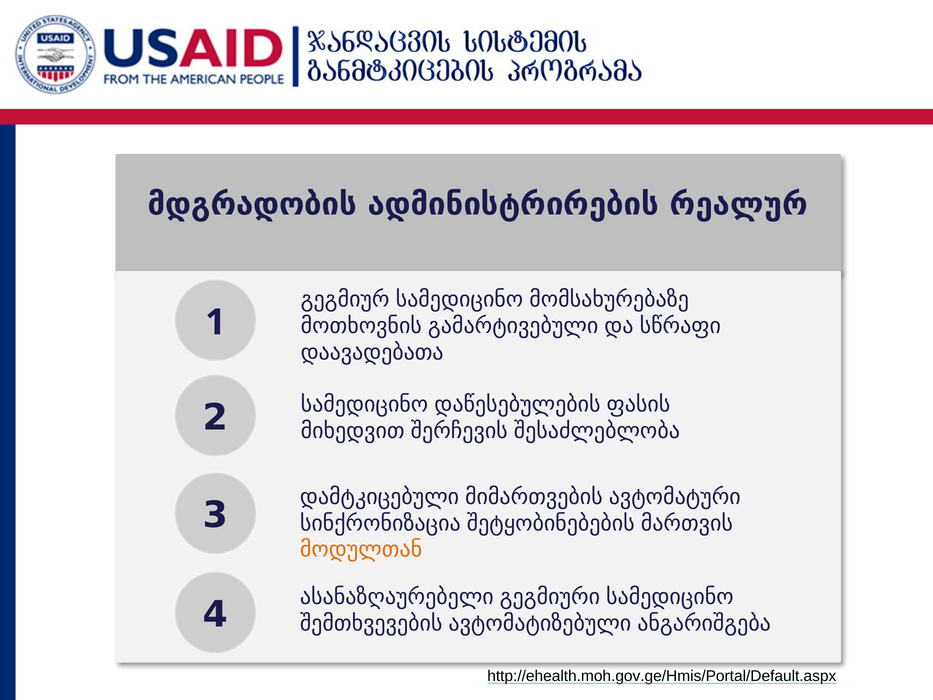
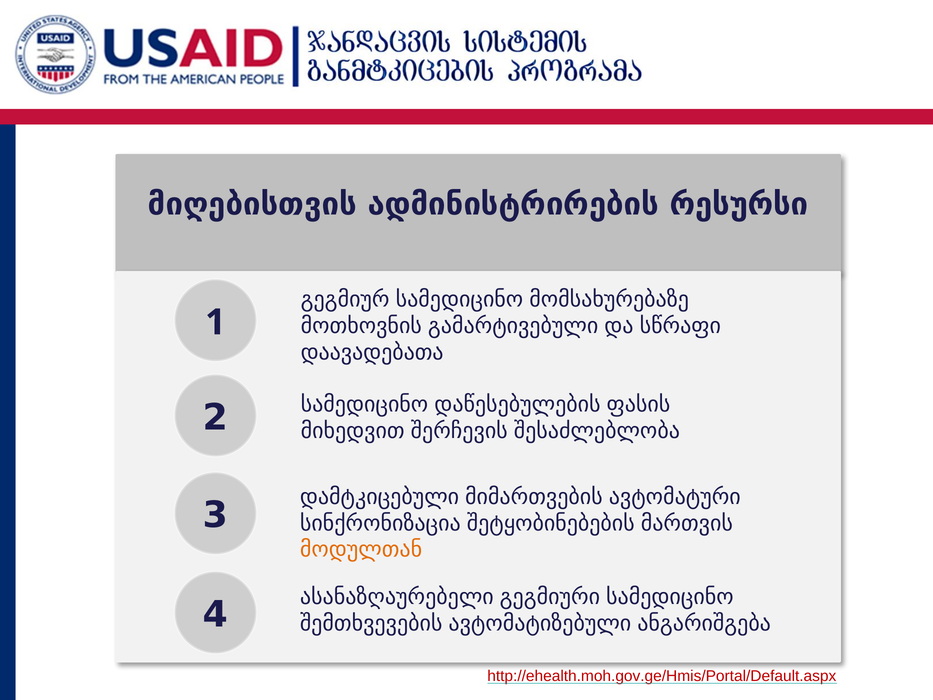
მდგრადობის: მდგრადობის -> მიღებისთვის (252, 204)
რეალურ: რეალურ -> რესურსი (739, 204)
http://ehealth.moh.gov.ge/Hmis/Portal/Default.aspx colour: black -> red (662, 676)
